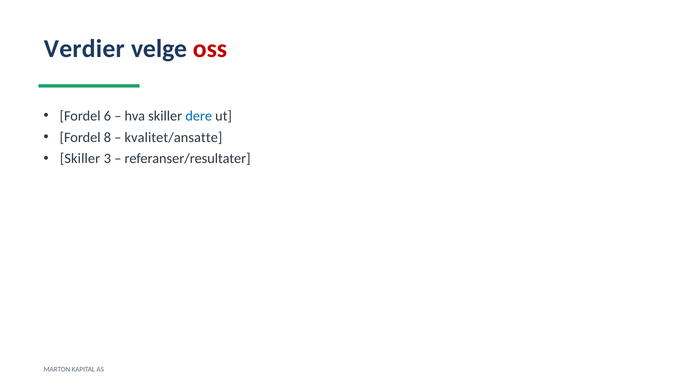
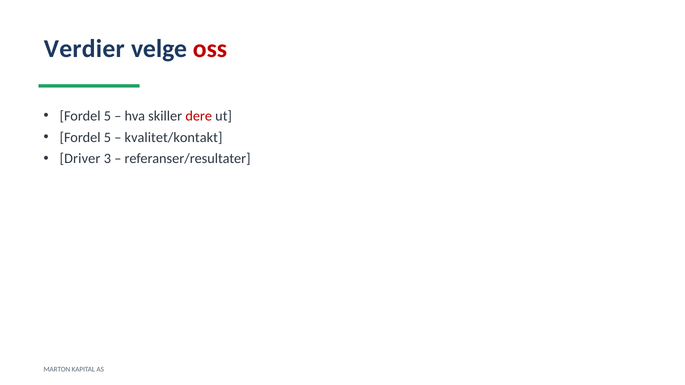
6: 6 -> 5 (107, 116)
dere colour: blue -> red (199, 116)
8: 8 -> 5 (107, 137)
kvalitet/ansatte: kvalitet/ansatte -> kvalitet/kontakt (173, 137)
Skiller: Skiller -> Driver (80, 159)
